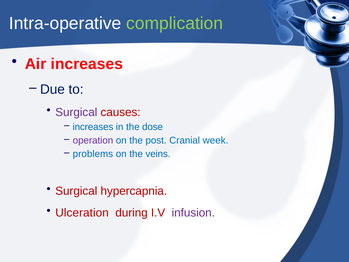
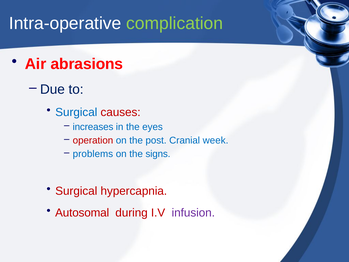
Air increases: increases -> abrasions (87, 64)
Surgical colour: purple -> blue (76, 112)
dose: dose -> eyes (153, 127)
operation colour: purple -> red (93, 140)
veins: veins -> signs (158, 154)
Ulceration: Ulceration -> Autosomal (82, 213)
